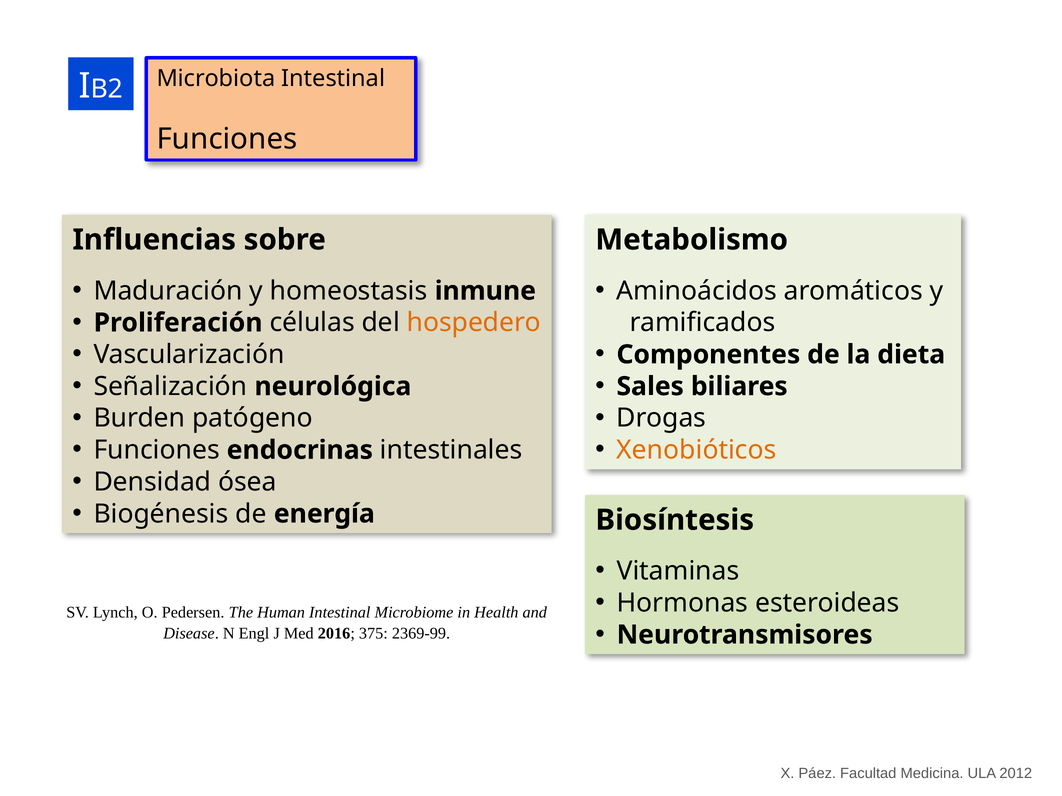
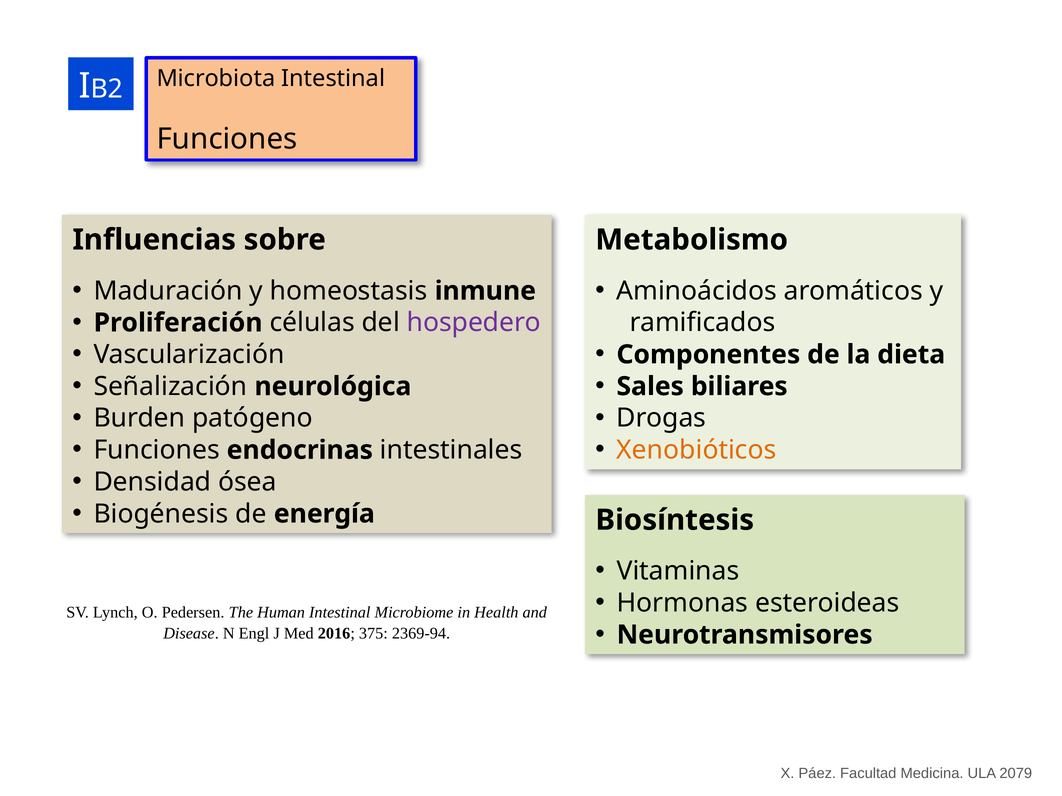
hospedero colour: orange -> purple (474, 323)
2369-99: 2369-99 -> 2369-94 (421, 634)
2012: 2012 -> 2079 (1016, 774)
